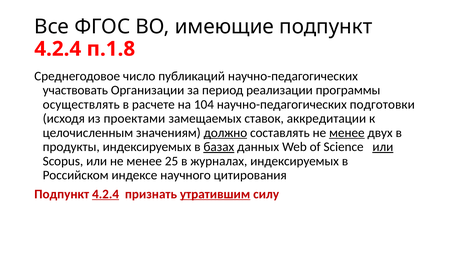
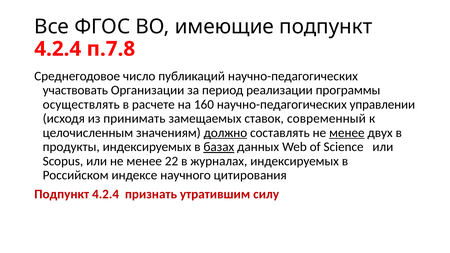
п.1.8: п.1.8 -> п.7.8 (111, 49)
104: 104 -> 160 (204, 104)
подготовки: подготовки -> управлении (382, 104)
проектами: проектами -> принимать (134, 119)
аккредитации: аккредитации -> современный (326, 119)
или underline: present -> none (383, 147)
25: 25 -> 22 (172, 161)
4.2.4 underline: present -> none (106, 194)
утратившим underline: present -> none (215, 194)
